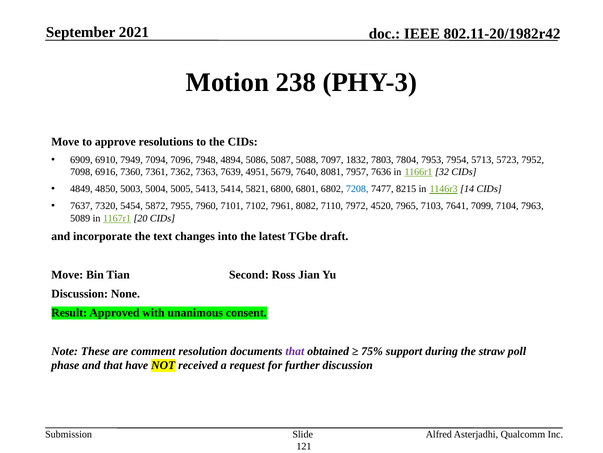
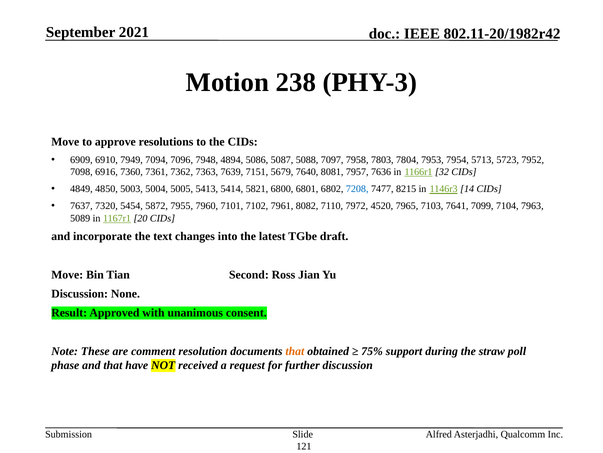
1832: 1832 -> 7958 (357, 160)
4951: 4951 -> 7151 (257, 172)
that colour: purple -> orange (295, 351)
